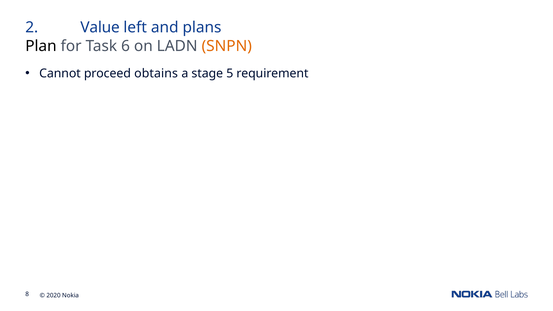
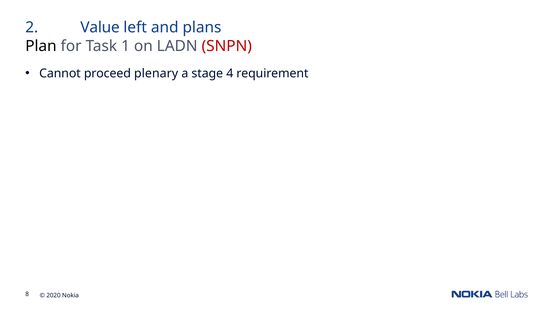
6: 6 -> 1 (126, 46)
SNPN colour: orange -> red (227, 46)
obtains: obtains -> plenary (156, 74)
5: 5 -> 4 (230, 74)
